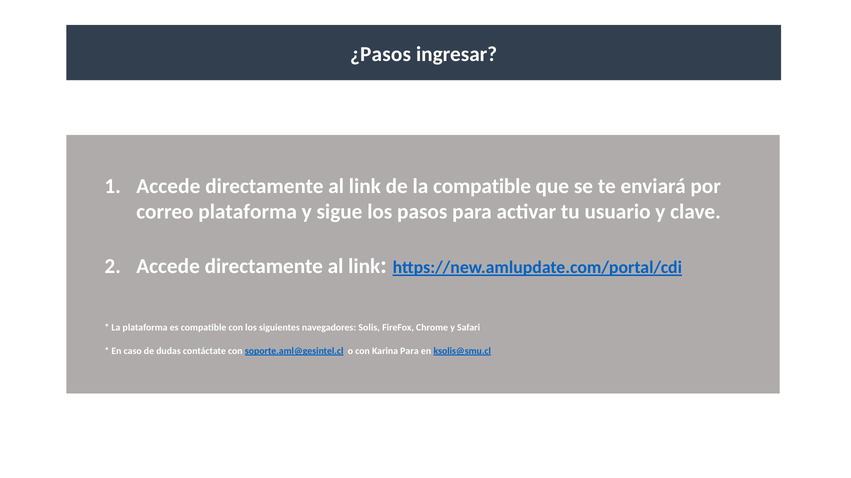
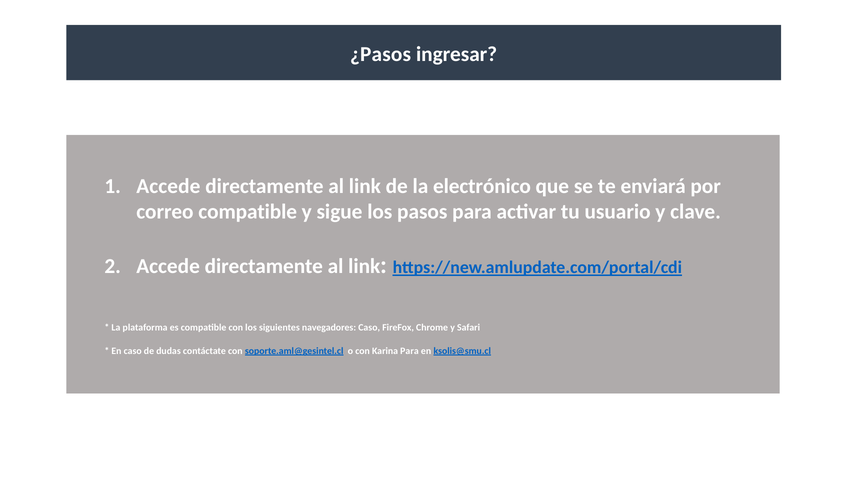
la compatible: compatible -> electrónico (482, 187)
correo plataforma: plataforma -> compatible (248, 212)
navegadores Solis: Solis -> Caso (369, 328)
